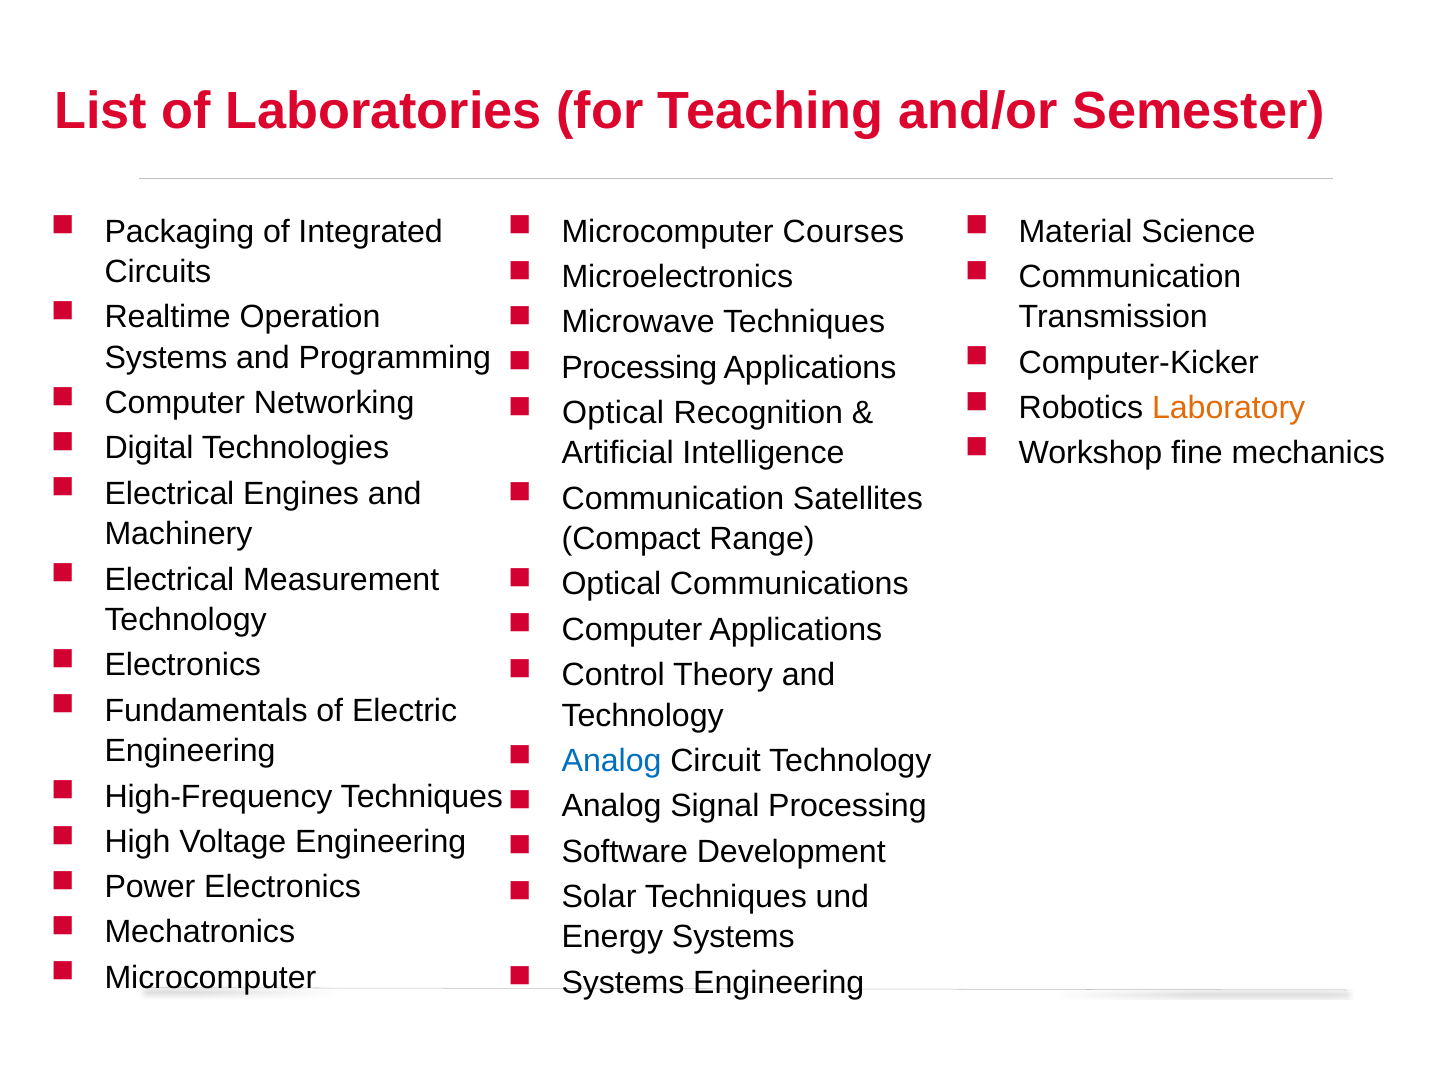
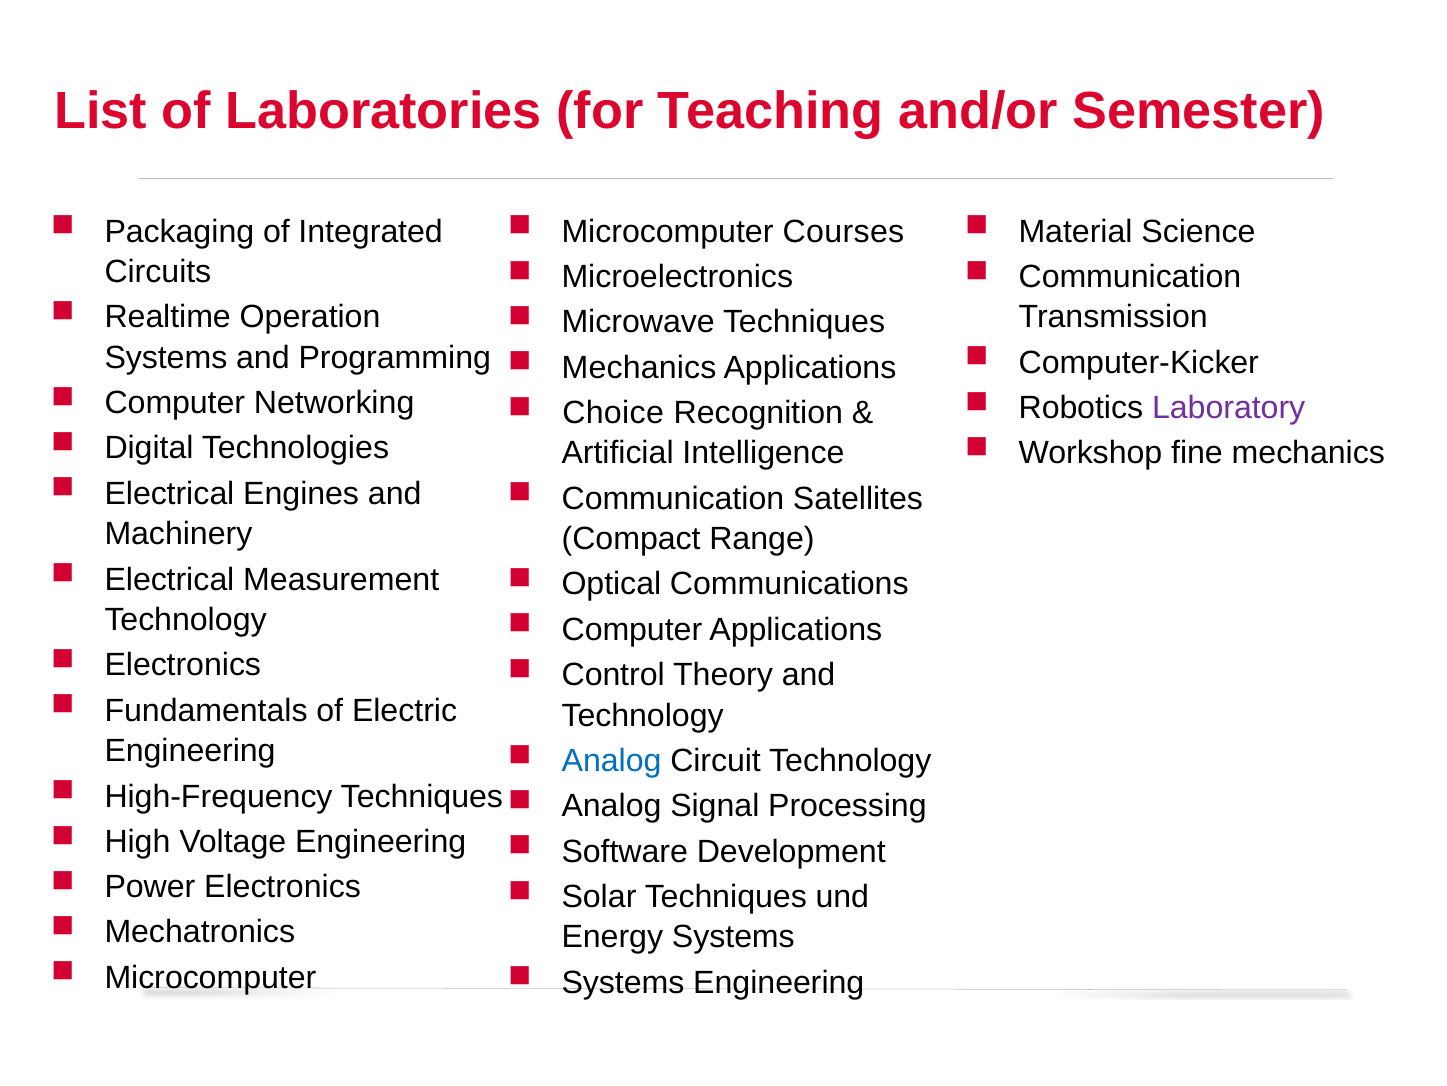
Processing: Processing -> Mechanics (639, 367)
Laboratory colour: orange -> purple (1229, 408)
Optical: Optical -> Choice (613, 412)
